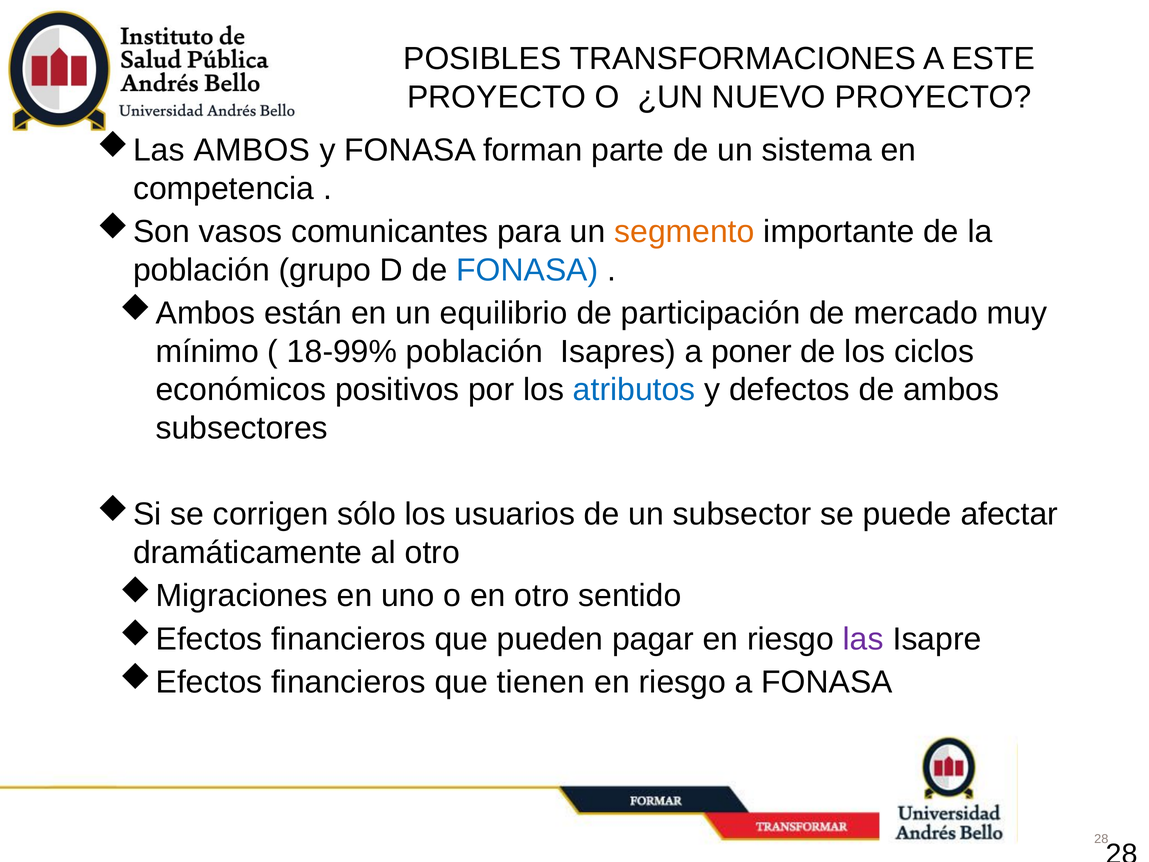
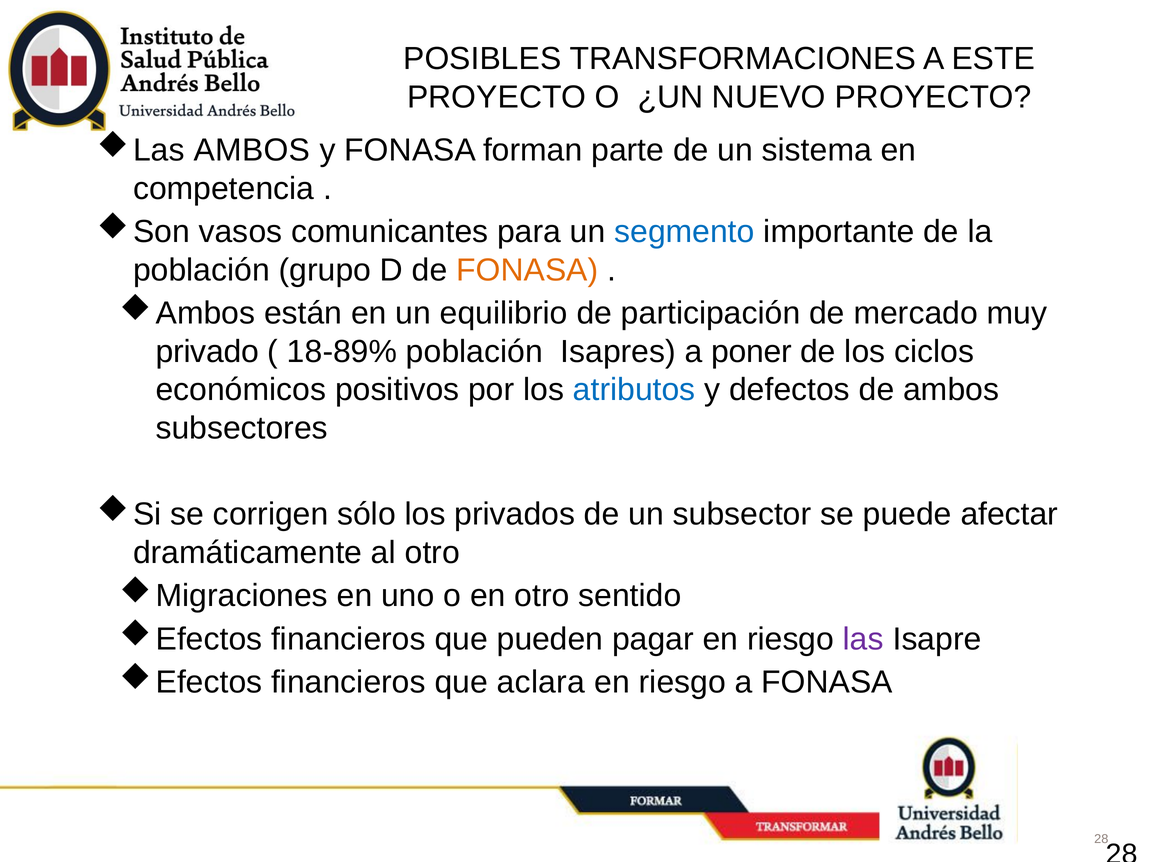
segmento colour: orange -> blue (684, 232)
FONASA colour: blue -> orange (527, 270)
mínimo: mínimo -> privado (207, 351)
18-99%: 18-99% -> 18-89% (342, 351)
usuarios: usuarios -> privados (515, 514)
tienen: tienen -> aclara (541, 682)
